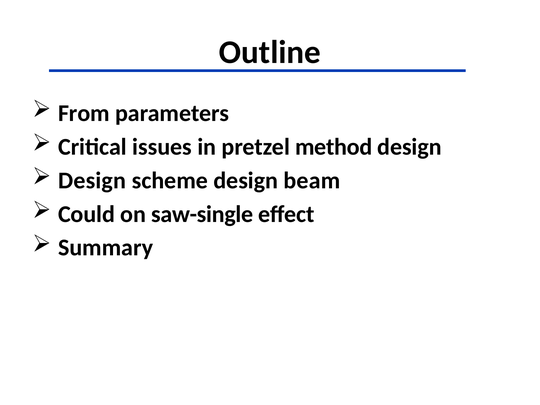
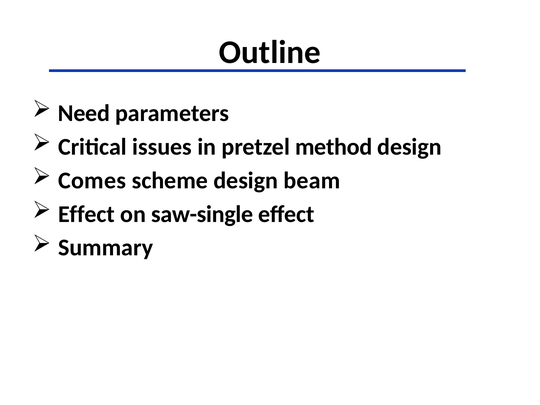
From: From -> Need (84, 113)
Design: Design -> Comes (92, 181)
Could: Could -> Effect (86, 214)
